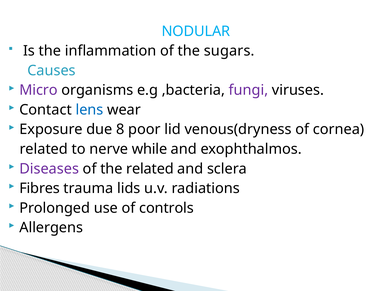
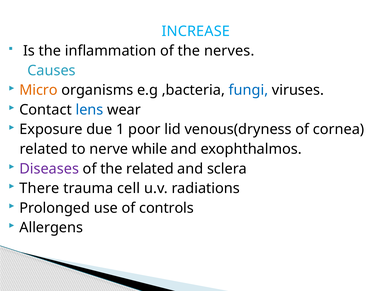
NODULAR: NODULAR -> INCREASE (196, 31)
sugars: sugars -> nerves (229, 51)
Micro colour: purple -> orange (38, 90)
fungi colour: purple -> blue (248, 90)
8: 8 -> 1 (120, 129)
Fibres: Fibres -> There (39, 188)
lids: lids -> cell (129, 188)
